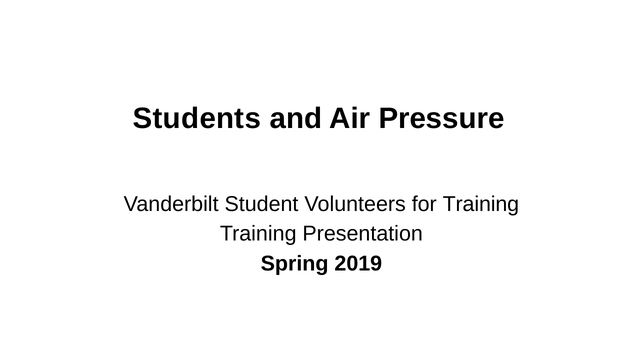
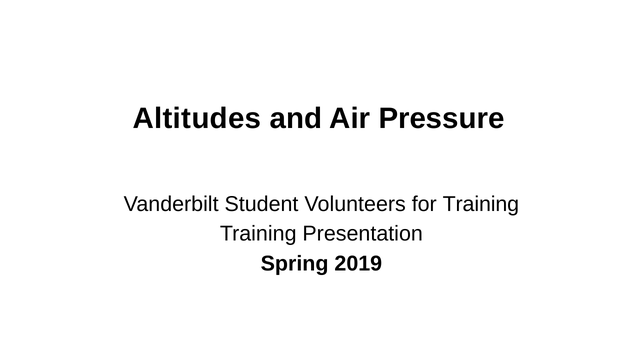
Students: Students -> Altitudes (197, 118)
